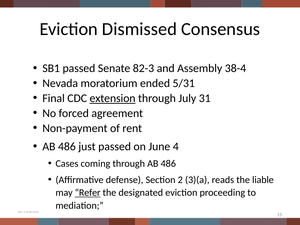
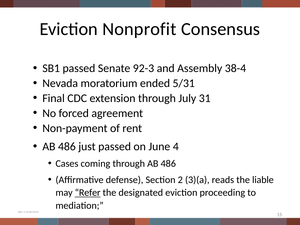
Dismissed: Dismissed -> Nonprofit (139, 29)
82-3: 82-3 -> 92-3 (144, 68)
extension underline: present -> none (113, 98)
